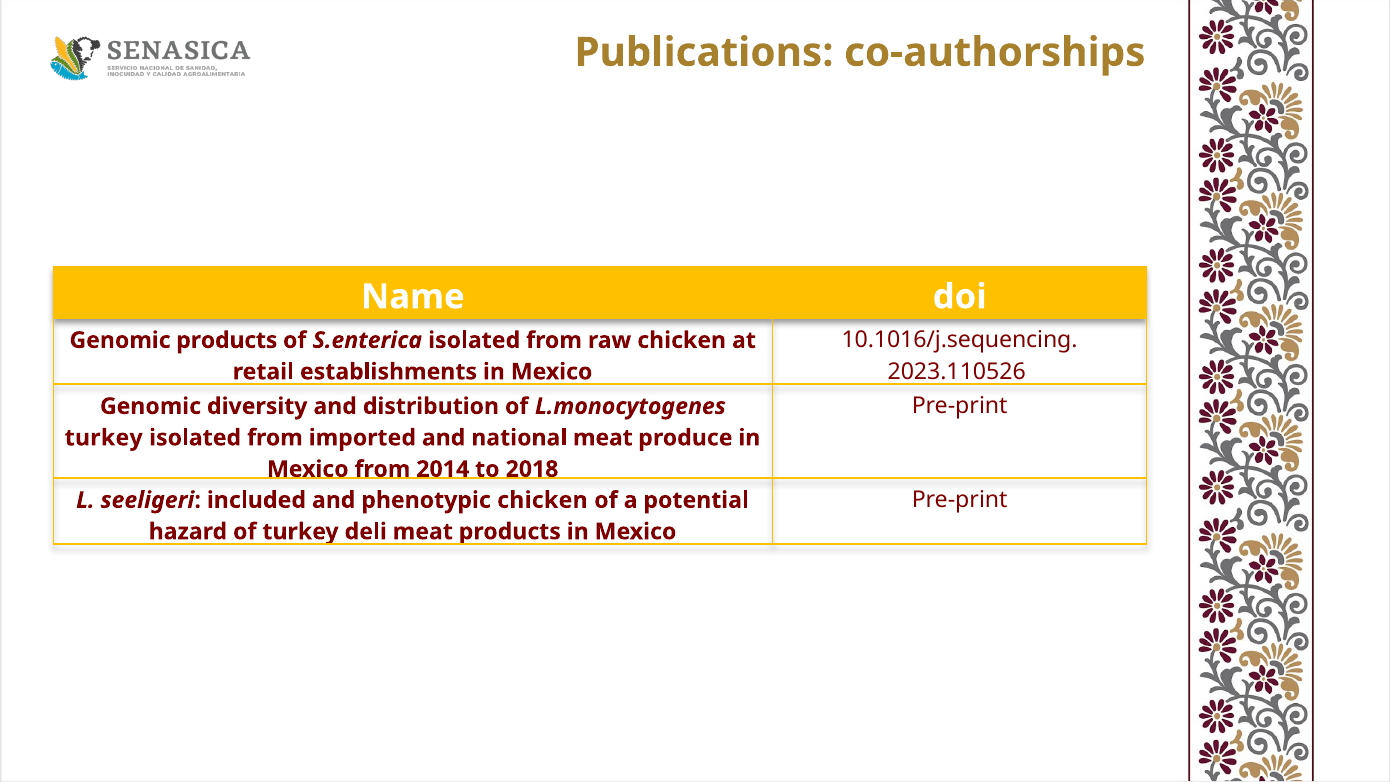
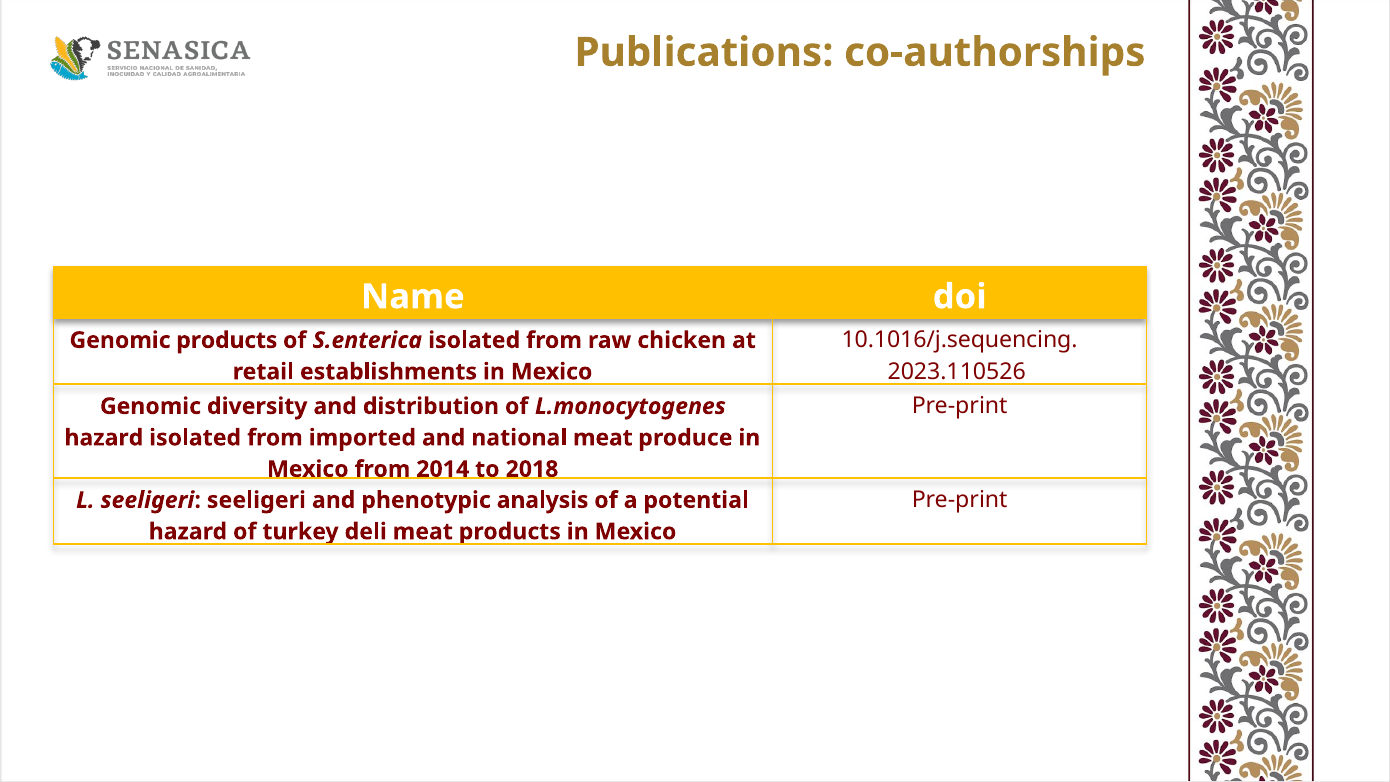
turkey: turkey -> hazard (104, 438)
seeligeri included: included -> seeligeri (256, 500)
phenotypic chicken: chicken -> analysis (543, 500)
